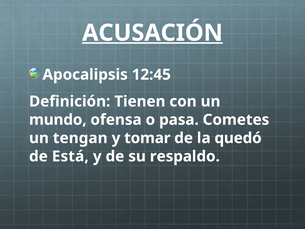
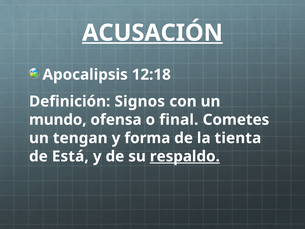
12:45: 12:45 -> 12:18 (151, 75)
Tienen: Tienen -> Signos (140, 101)
pasa: pasa -> final (179, 120)
tomar: tomar -> forma (147, 138)
quedó: quedó -> tienta (238, 138)
respaldo underline: none -> present (185, 156)
